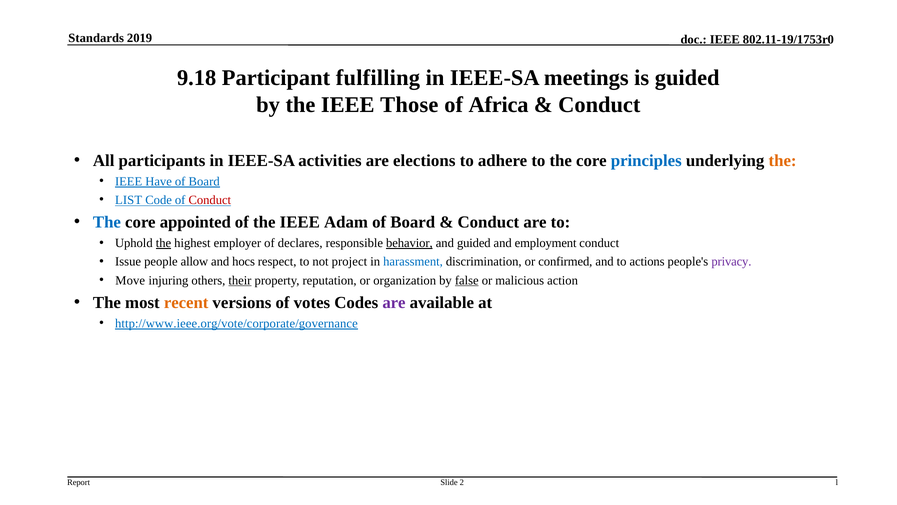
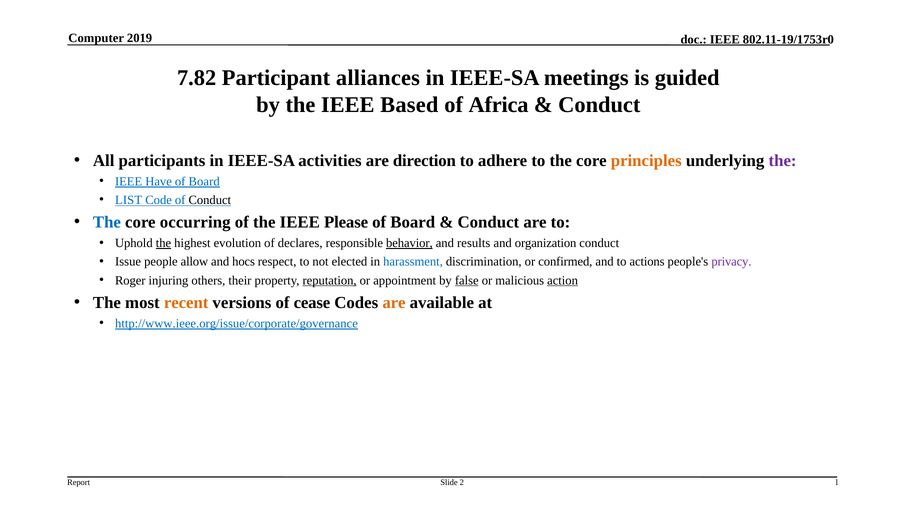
Standards: Standards -> Computer (96, 38)
9.18: 9.18 -> 7.82 (197, 78)
fulfilling: fulfilling -> alliances (378, 78)
Those: Those -> Based (409, 105)
elections: elections -> direction (424, 160)
principles colour: blue -> orange (646, 160)
the colour: orange -> purple (783, 160)
Conduct colour: red -> black (210, 200)
appointed: appointed -> occurring (195, 222)
Adam: Adam -> Please (346, 222)
employer: employer -> evolution (237, 243)
and guided: guided -> results (474, 243)
employment: employment -> organization (546, 243)
project: project -> elected (349, 262)
Move: Move -> Roger (130, 280)
their underline: present -> none (240, 280)
reputation underline: none -> present (330, 280)
organization: organization -> appointment (405, 280)
action underline: none -> present (563, 280)
votes: votes -> cease (312, 302)
are colour: purple -> orange (394, 302)
http://www.ieee.org/vote/corporate/governance: http://www.ieee.org/vote/corporate/governance -> http://www.ieee.org/issue/corporate/governance (236, 323)
